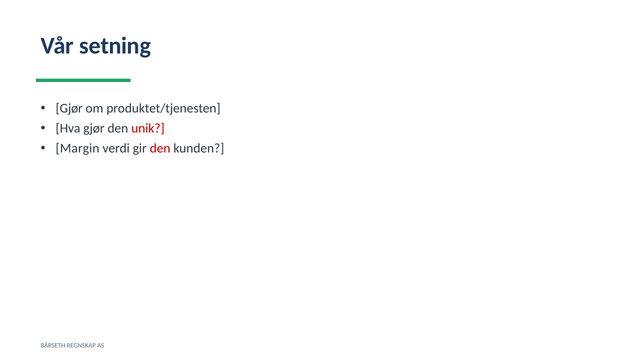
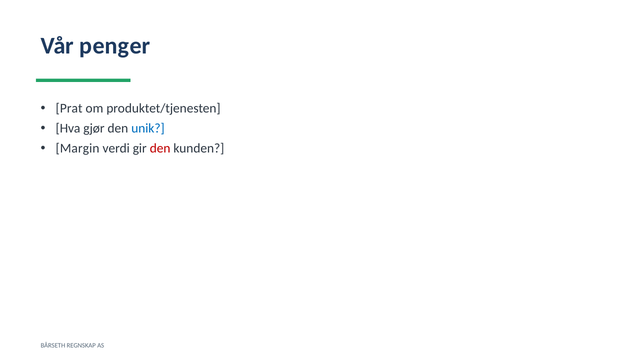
setning: setning -> penger (115, 46)
Gjør: Gjør -> Prat (69, 108)
unik colour: red -> blue (148, 128)
